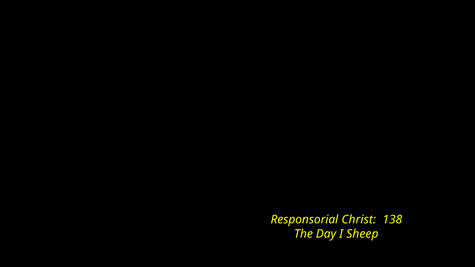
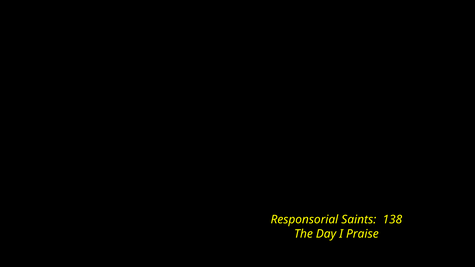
Christ: Christ -> Saints (359, 220)
Sheep: Sheep -> Praise (362, 234)
